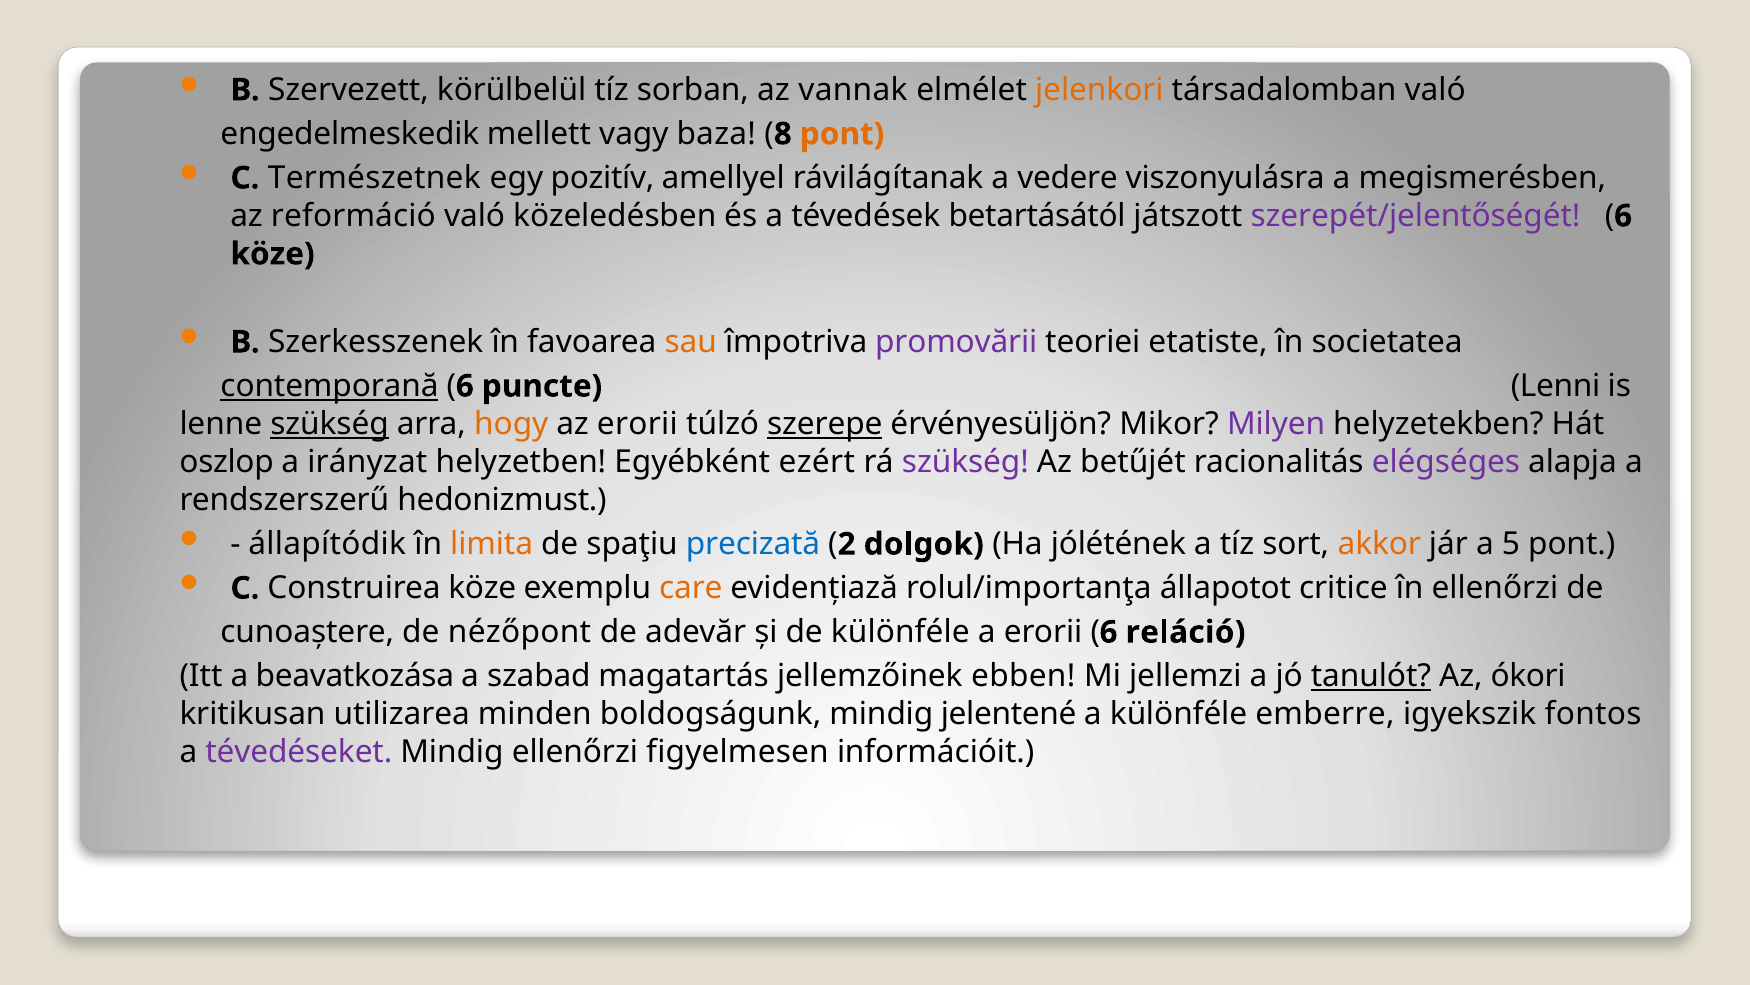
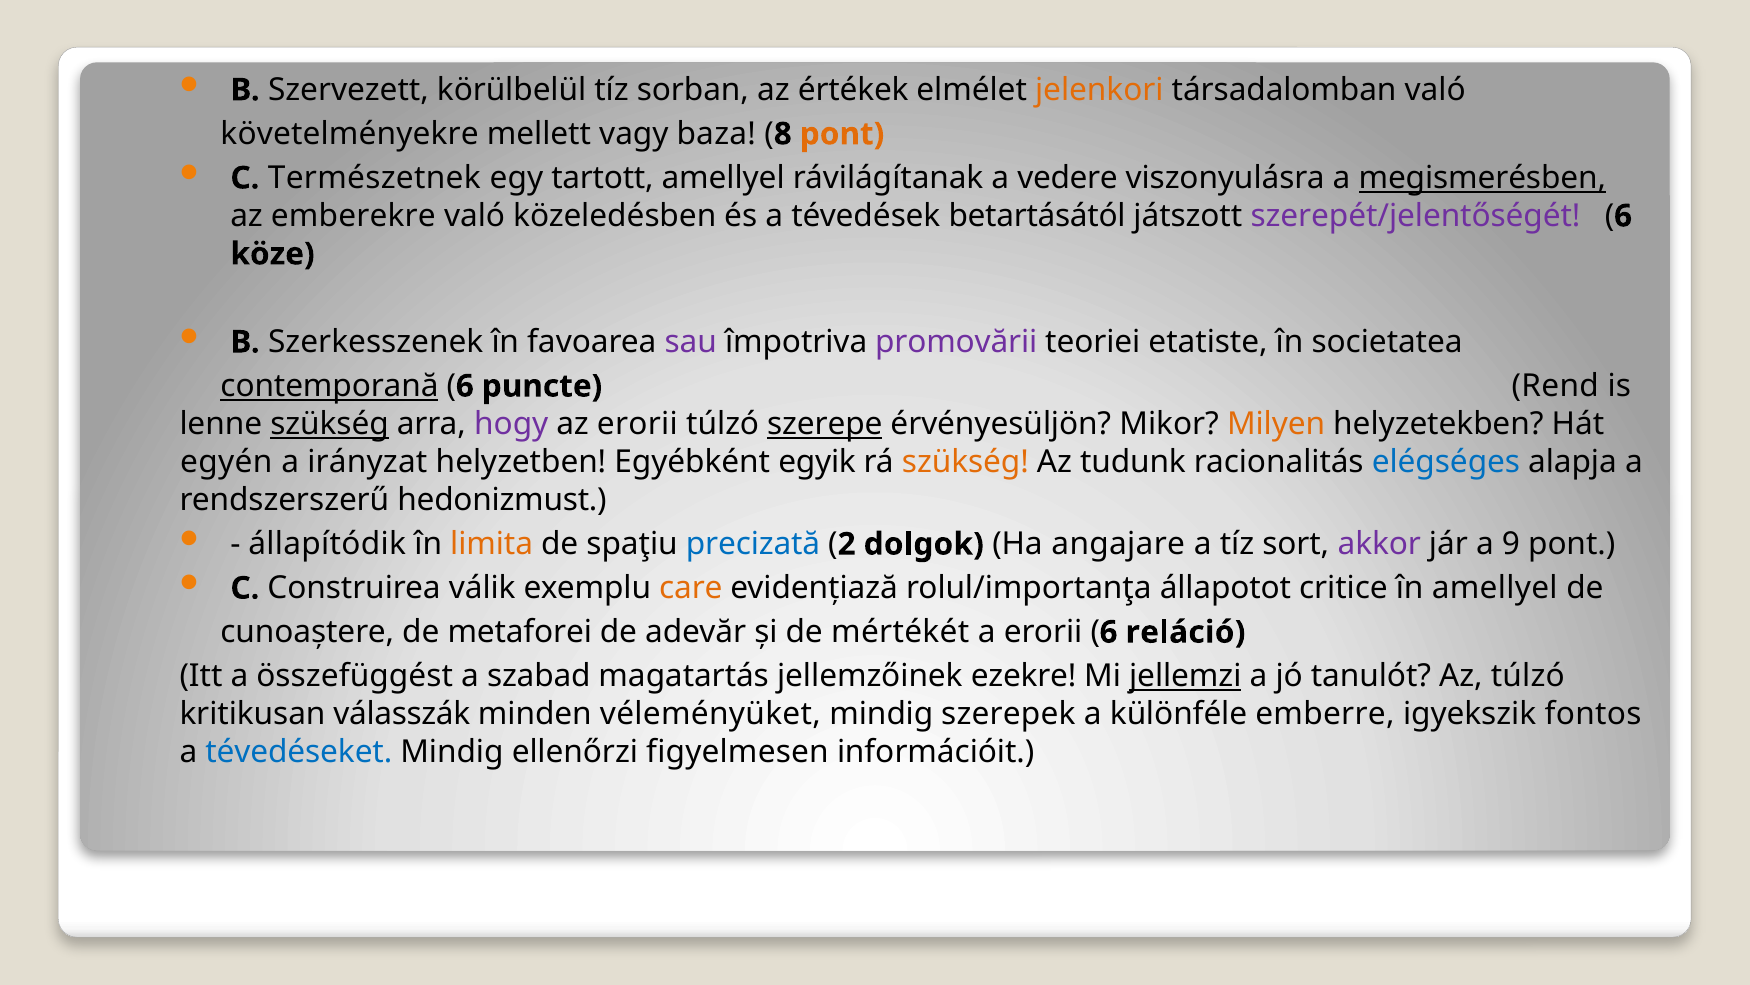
vannak: vannak -> értékek (853, 90)
engedelmeskedik: engedelmeskedik -> követelményekre (350, 134)
pozitív: pozitív -> tartott (602, 178)
megismerésben underline: none -> present (1482, 178)
reformáció: reformáció -> emberekre (353, 216)
sau colour: orange -> purple (691, 342)
Lenni: Lenni -> Rend (1555, 386)
hogy colour: orange -> purple (511, 424)
Milyen colour: purple -> orange (1276, 424)
oszlop: oszlop -> egyén (226, 462)
ezért: ezért -> egyik (817, 462)
szükség colour: purple -> orange (965, 462)
betűjét: betűjét -> tudunk (1133, 462)
elégséges colour: purple -> blue (1446, 462)
jólétének: jólétének -> angajare (1118, 544)
akkor colour: orange -> purple (1379, 544)
5: 5 -> 9 (1511, 544)
Construirea köze: köze -> válik (482, 588)
în ellenőrzi: ellenőrzi -> amellyel (1495, 588)
nézőpont: nézőpont -> metaforei (520, 632)
de különféle: különféle -> mértékét (900, 632)
beavatkozása: beavatkozása -> összefüggést (355, 676)
ebben: ebben -> ezekre (1024, 676)
jellemzi underline: none -> present (1185, 676)
tanulót underline: present -> none (1371, 676)
Az ókori: ókori -> túlzó (1528, 676)
utilizarea: utilizarea -> válasszák (402, 714)
boldogságunk: boldogságunk -> véleményüket (710, 714)
jelentené: jelentené -> szerepek (1008, 714)
tévedéseket colour: purple -> blue (299, 752)
